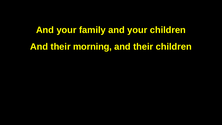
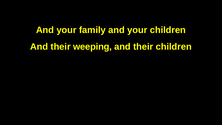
morning: morning -> weeping (92, 47)
